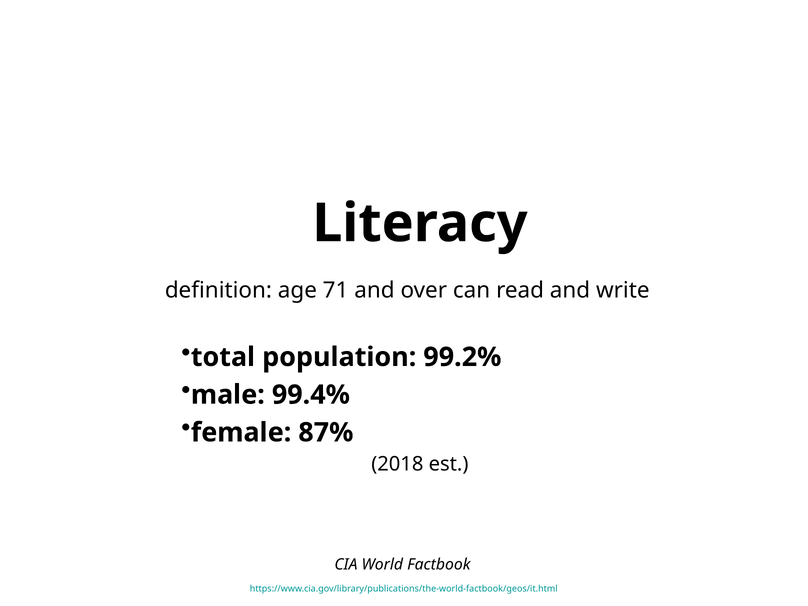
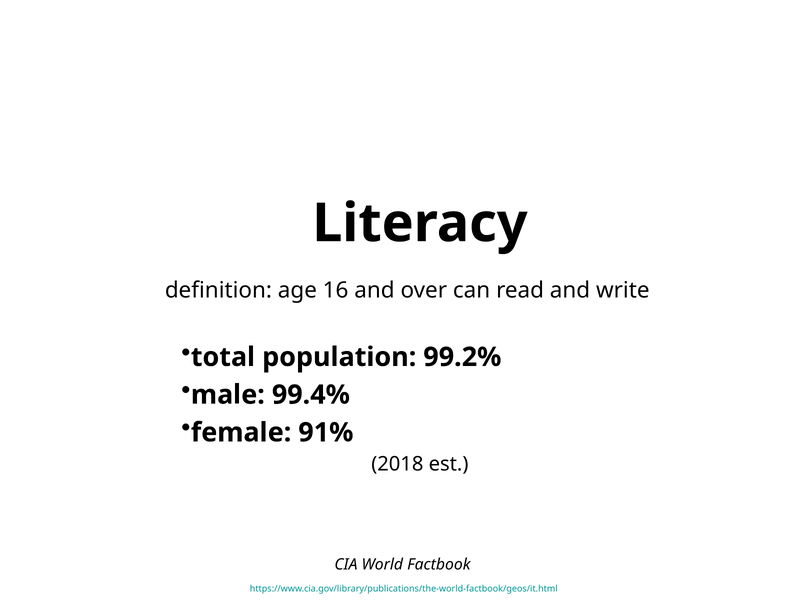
71: 71 -> 16 (336, 290)
87%: 87% -> 91% (326, 432)
